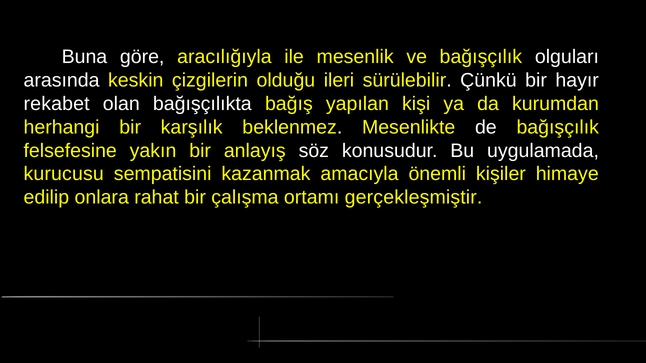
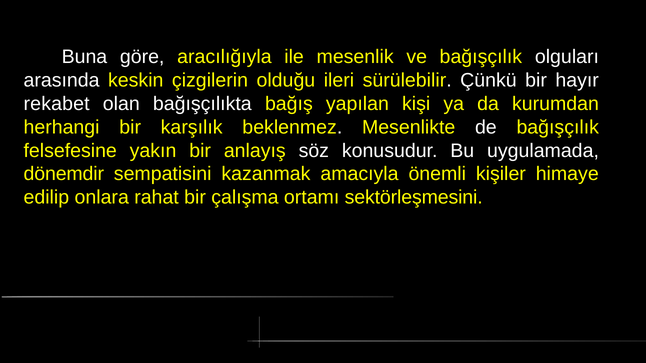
kurucusu: kurucusu -> dönemdir (64, 174)
gerçekleşmiştir: gerçekleşmiştir -> sektörleşmesini (414, 198)
